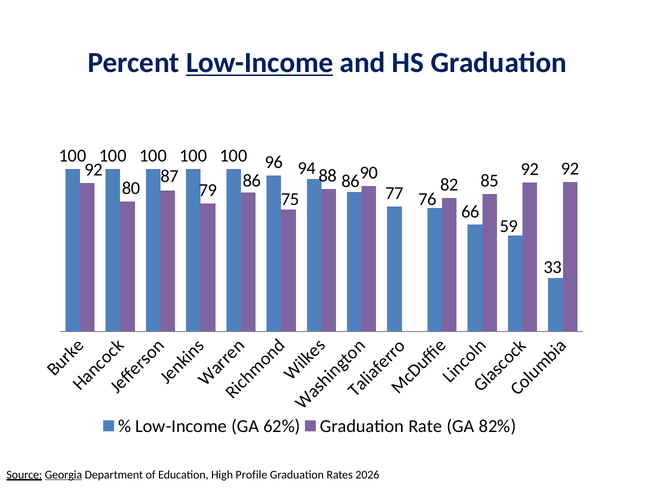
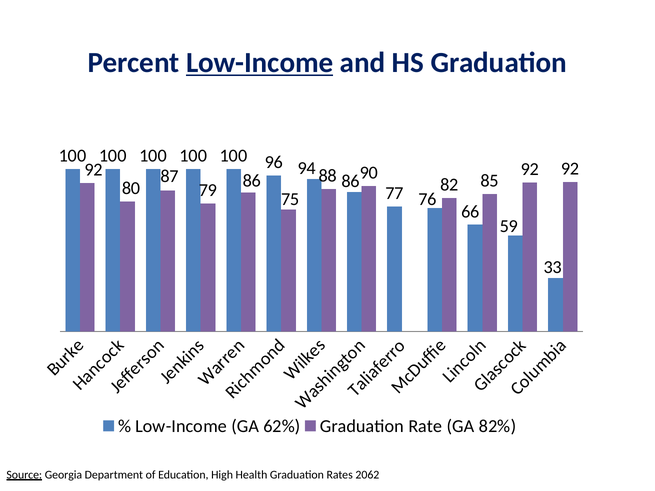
Georgia underline: present -> none (63, 475)
Profile: Profile -> Health (251, 475)
2026: 2026 -> 2062 (367, 475)
